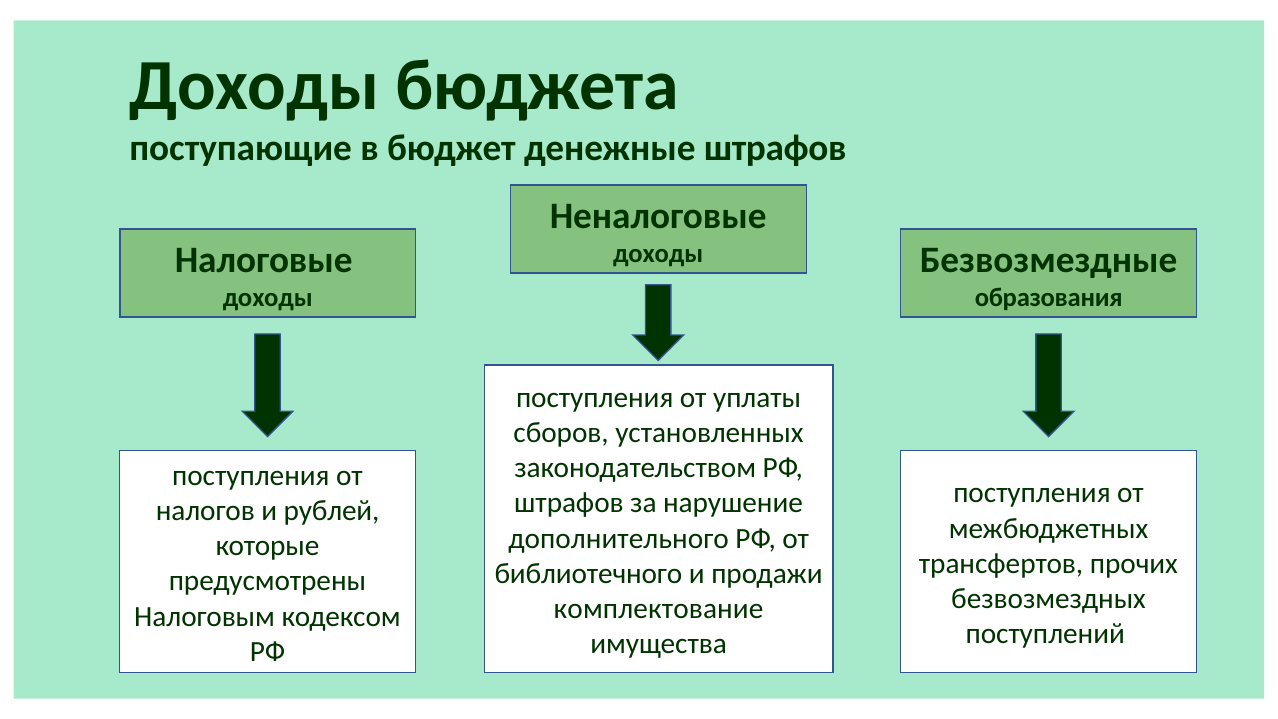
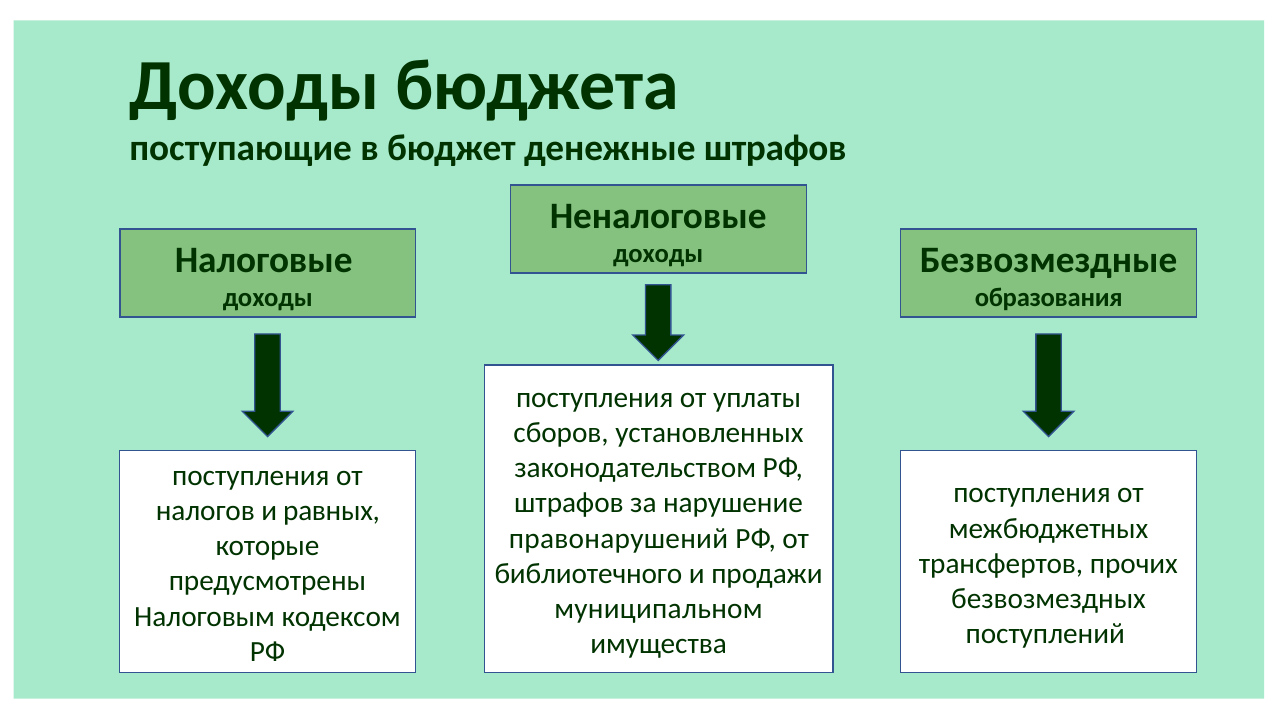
рублей: рублей -> равных (332, 511)
дополнительного: дополнительного -> правонарушений (618, 538)
комплектование: комплектование -> муниципальном (659, 609)
